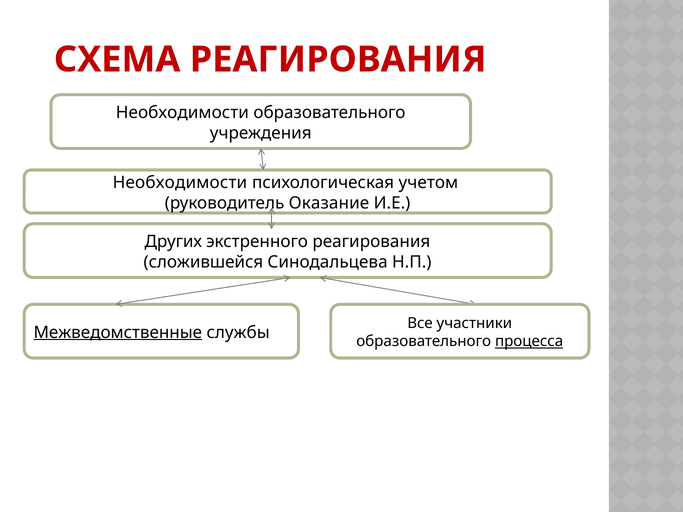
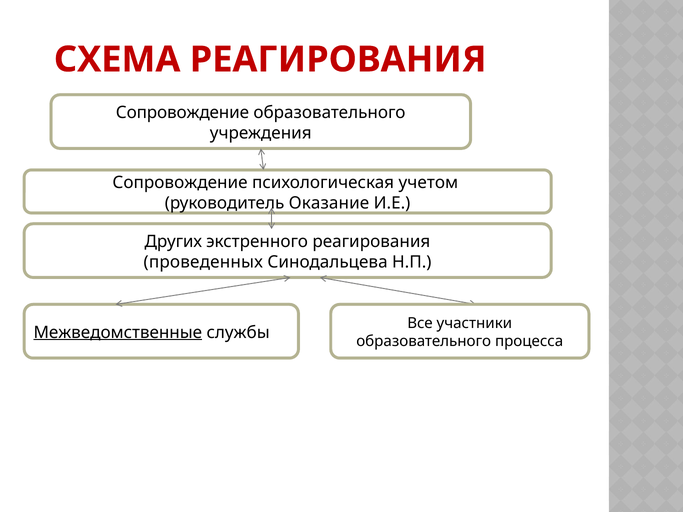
Необходимости: Необходимости -> Сопровождение (182, 113)
Необходимости: Необходимости -> Сопровождение (180, 182)
сложившейся: сложившейся -> проведенных (203, 262)
процесса underline: present -> none (529, 342)
